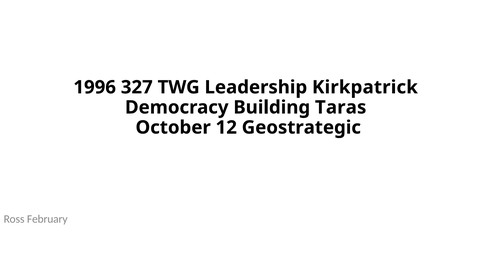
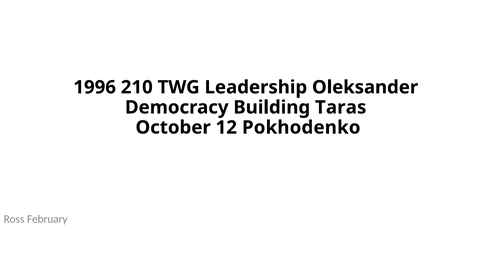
327: 327 -> 210 (137, 87)
Kirkpatrick: Kirkpatrick -> Oleksander (365, 87)
Geostrategic: Geostrategic -> Pokhodenko (301, 128)
